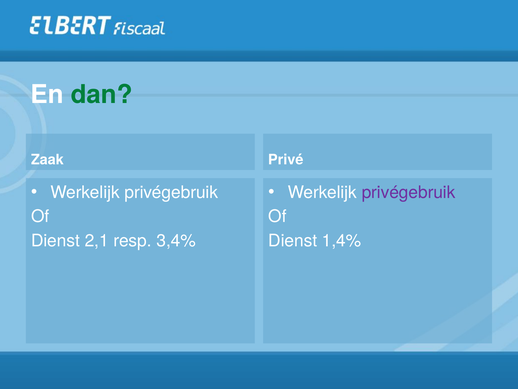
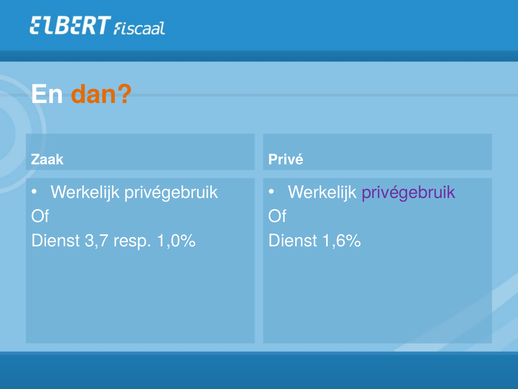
dan colour: green -> orange (102, 94)
2,1: 2,1 -> 3,7 (97, 240)
3,4%: 3,4% -> 1,0% (176, 240)
1,4%: 1,4% -> 1,6% (342, 240)
